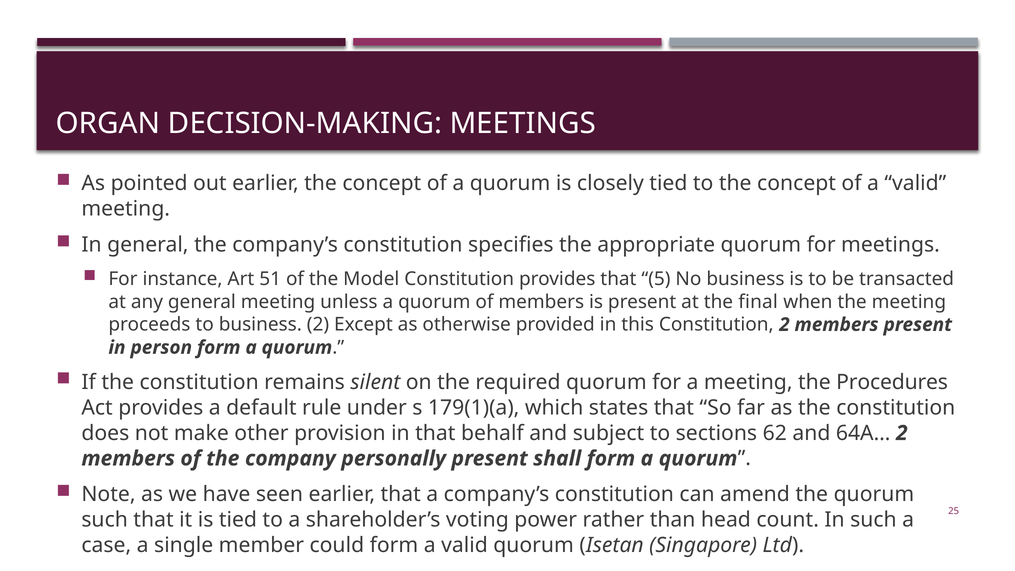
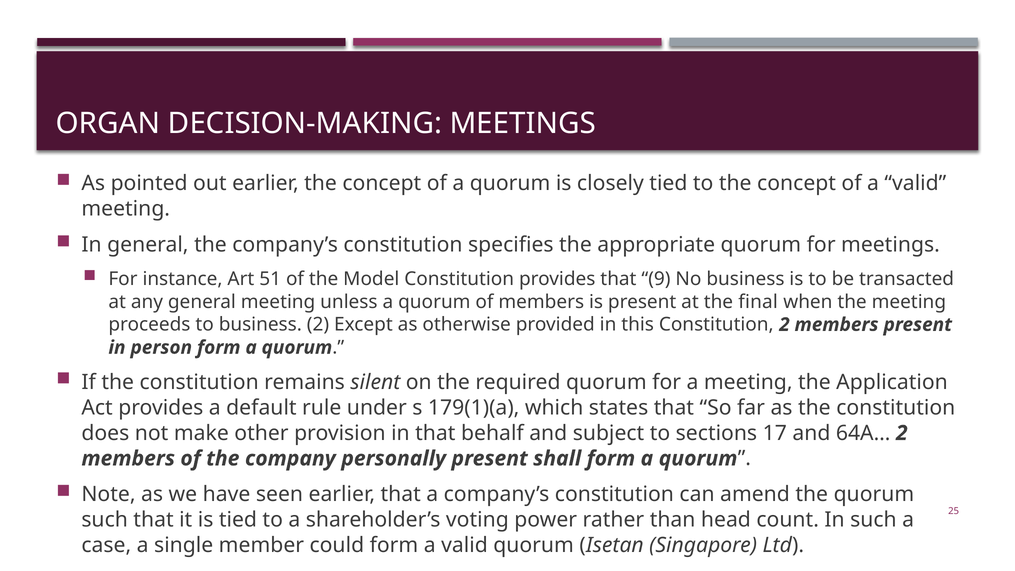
5: 5 -> 9 (656, 279)
Procedures: Procedures -> Application (892, 382)
62: 62 -> 17 (775, 433)
